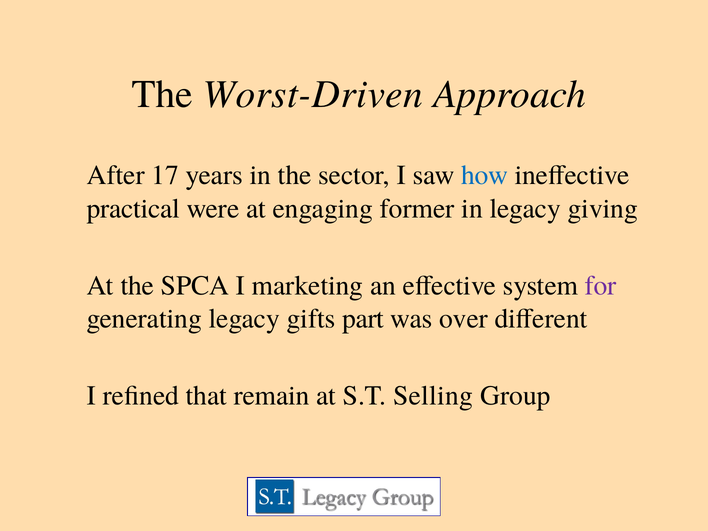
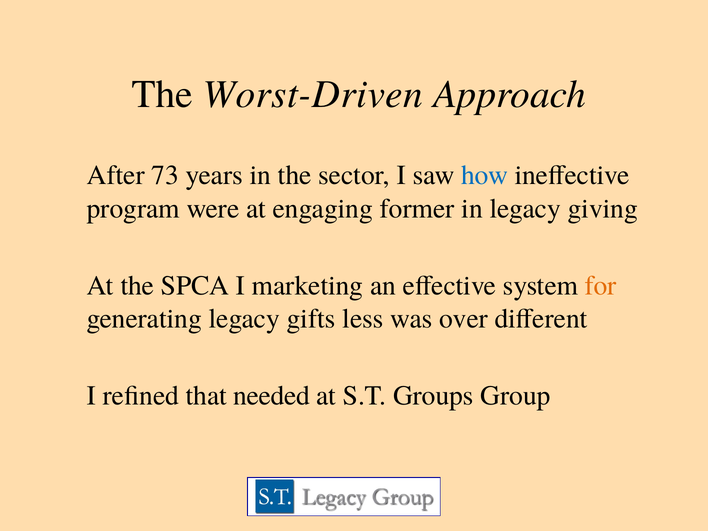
17: 17 -> 73 (165, 175)
practical: practical -> program (133, 208)
for colour: purple -> orange (601, 286)
part: part -> less (363, 319)
remain: remain -> needed (272, 396)
Selling: Selling -> Groups (433, 396)
